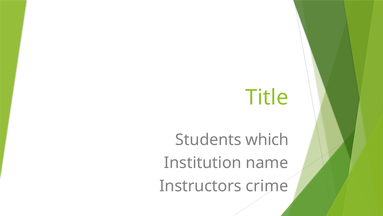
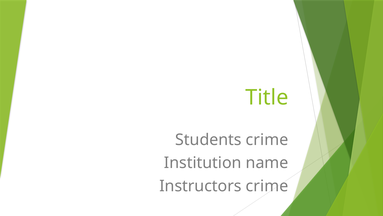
Students which: which -> crime (267, 139)
